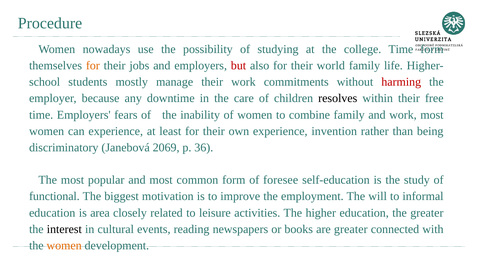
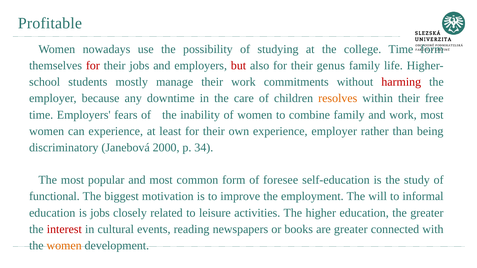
Procedure: Procedure -> Profitable (50, 23)
for colour: orange -> red (93, 66)
world: world -> genus (331, 66)
resolves colour: black -> orange (338, 98)
experience invention: invention -> employer (334, 131)
2069: 2069 -> 2000 (166, 148)
36: 36 -> 34 (204, 148)
is area: area -> jobs (100, 213)
interest colour: black -> red (64, 230)
